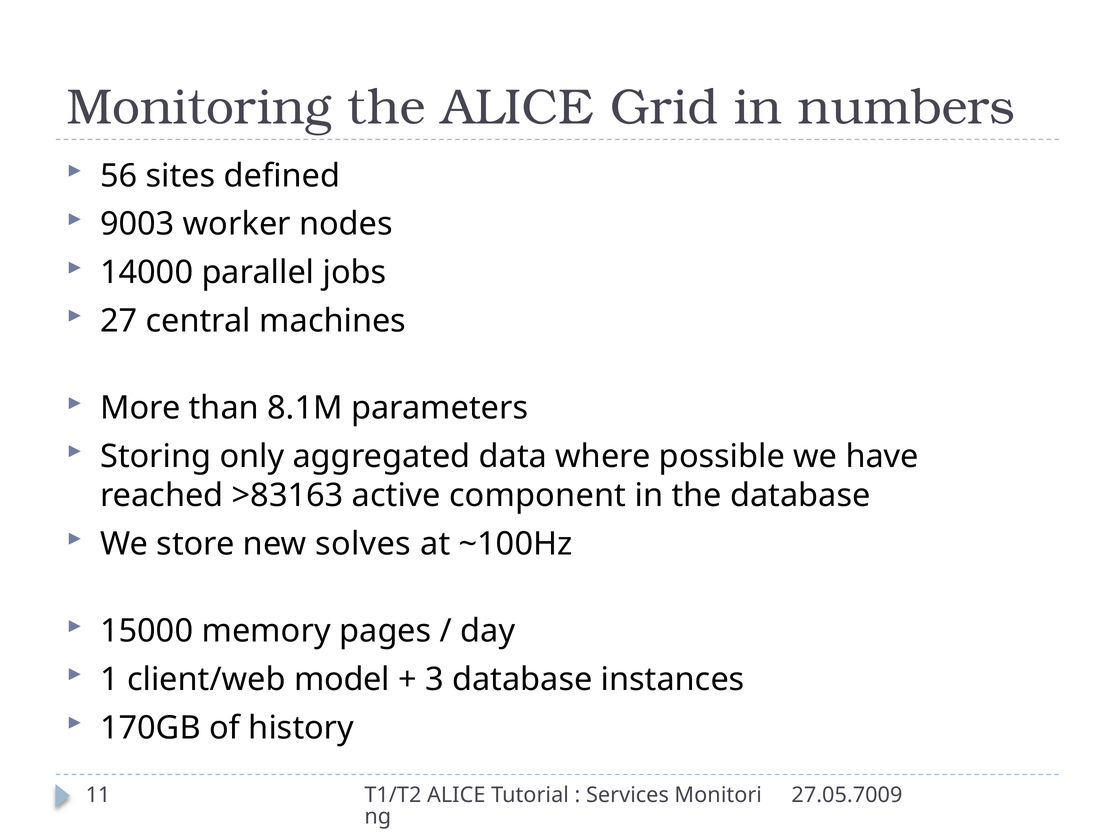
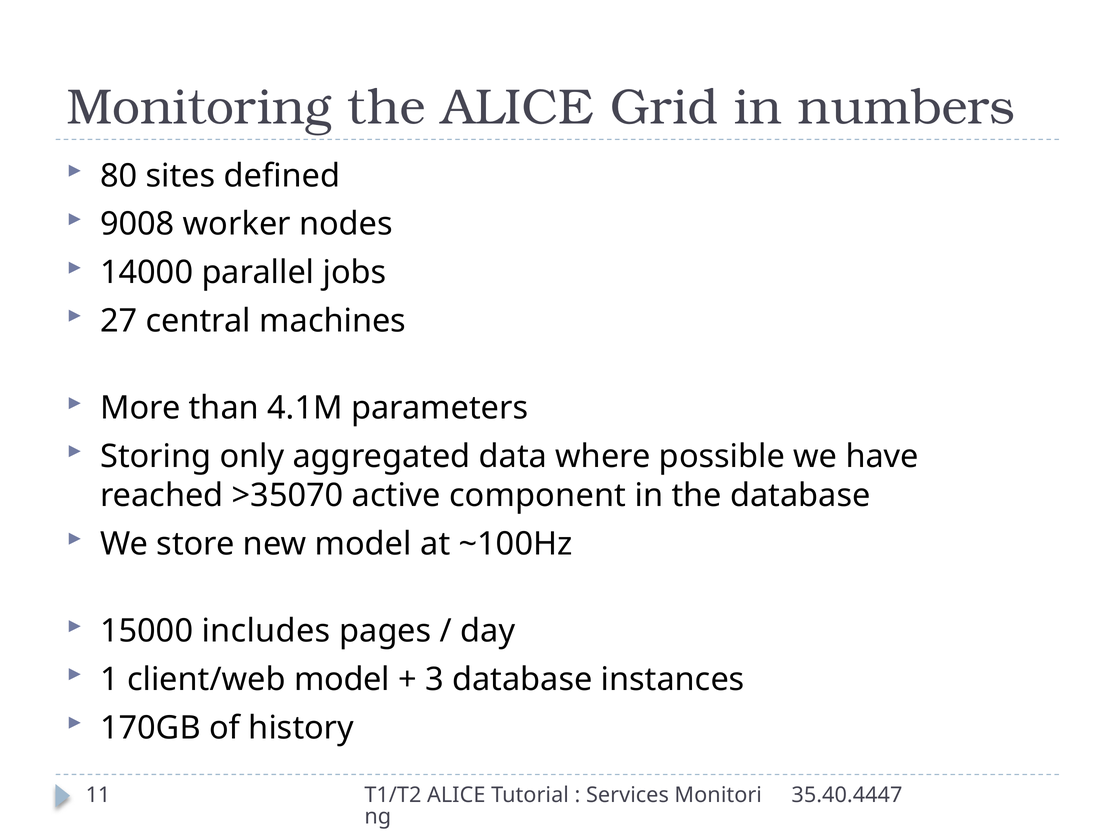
56: 56 -> 80 (119, 176)
9003: 9003 -> 9008 (137, 224)
8.1M: 8.1M -> 4.1M (305, 408)
>83163: >83163 -> >35070 (288, 496)
new solves: solves -> model (363, 544)
memory: memory -> includes (266, 631)
27.05.7009: 27.05.7009 -> 35.40.4447 (847, 795)
